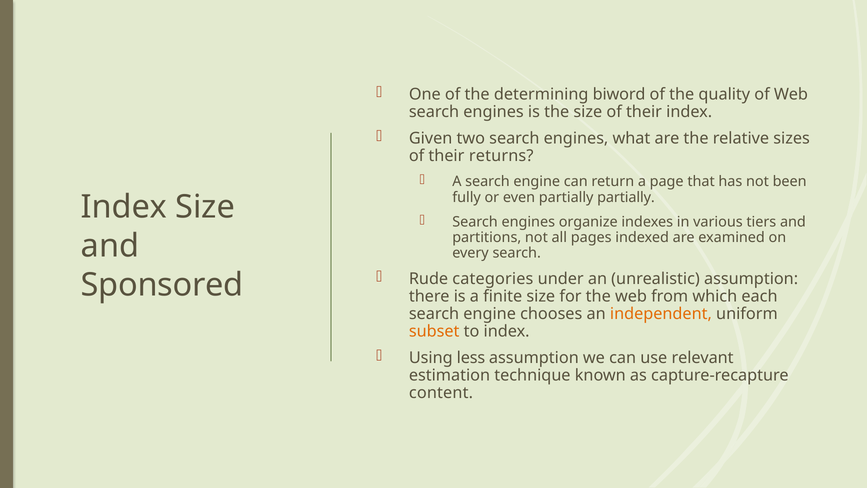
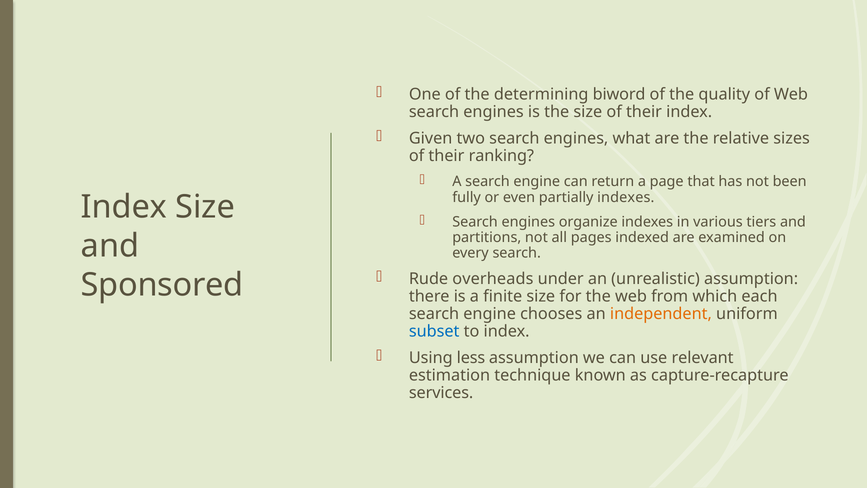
returns: returns -> ranking (501, 156)
partially partially: partially -> indexes (626, 197)
categories: categories -> overheads (493, 278)
subset colour: orange -> blue (434, 331)
content: content -> services (441, 393)
